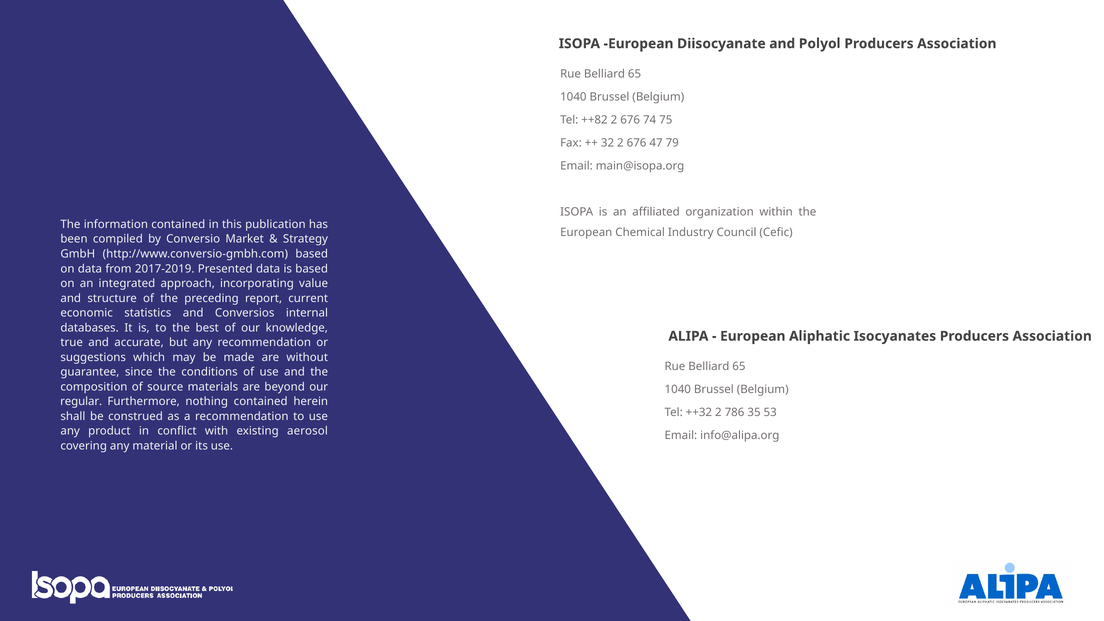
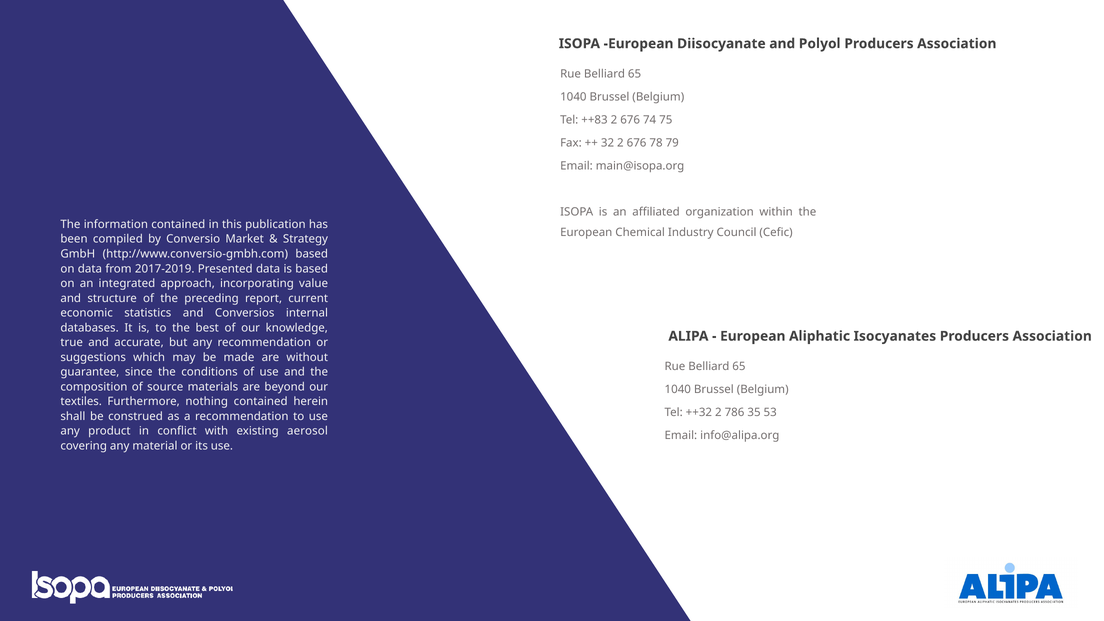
++82: ++82 -> ++83 (594, 120)
47: 47 -> 78 (656, 143)
regular: regular -> textiles (81, 402)
